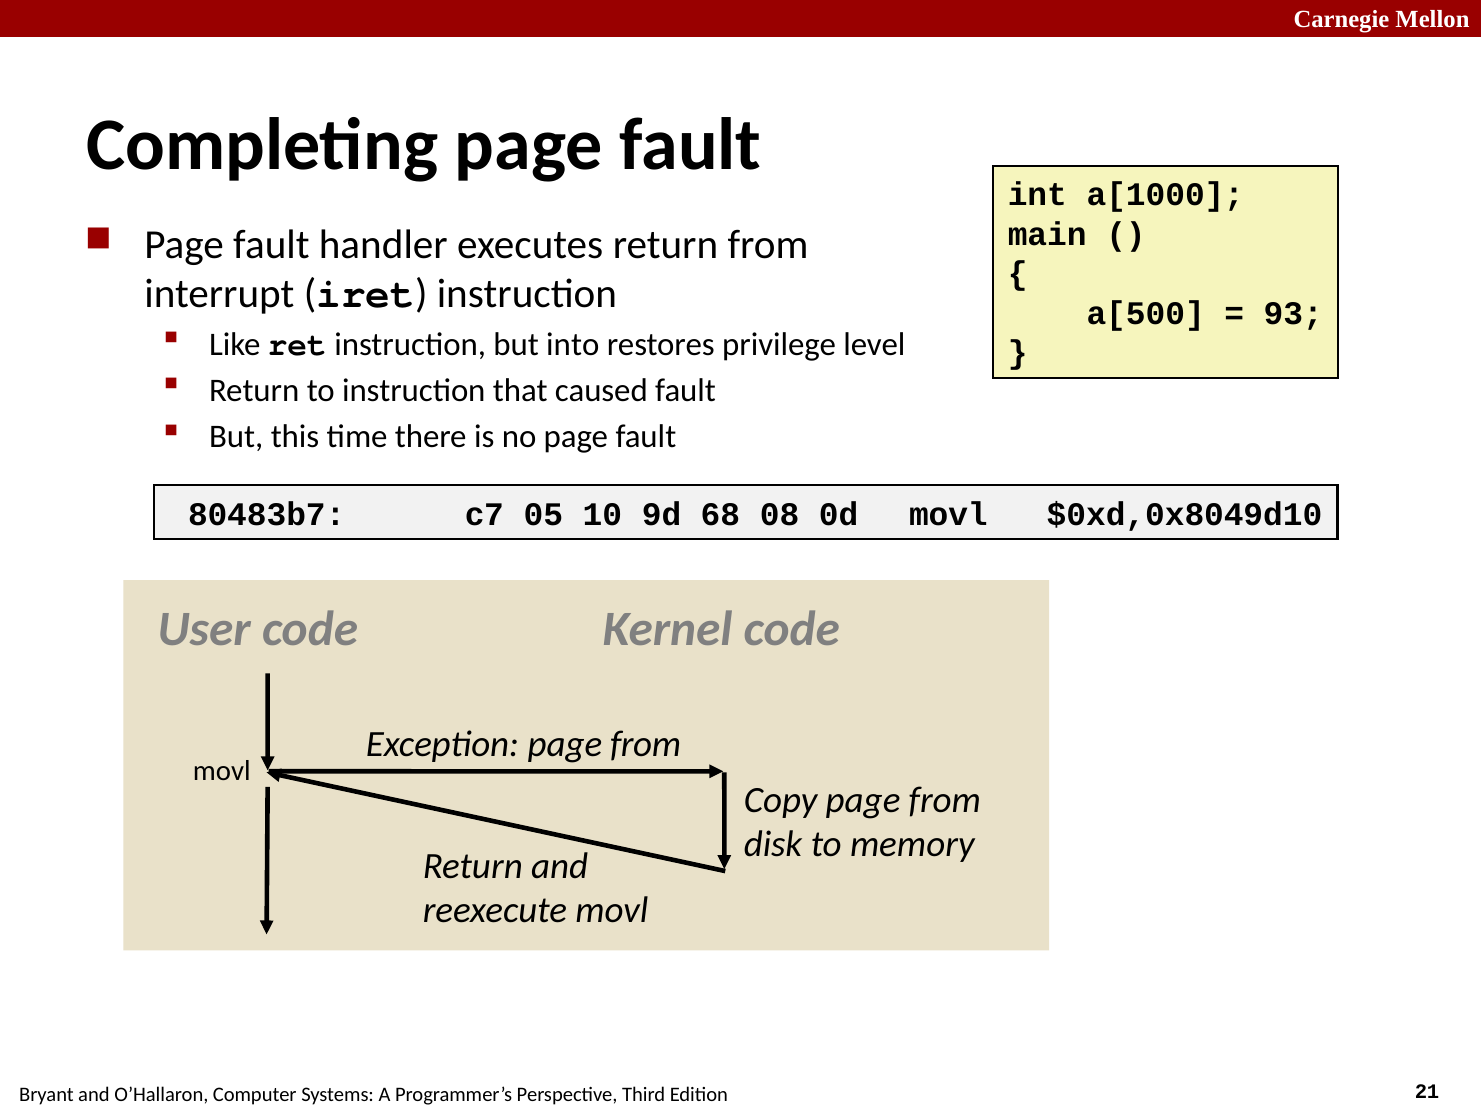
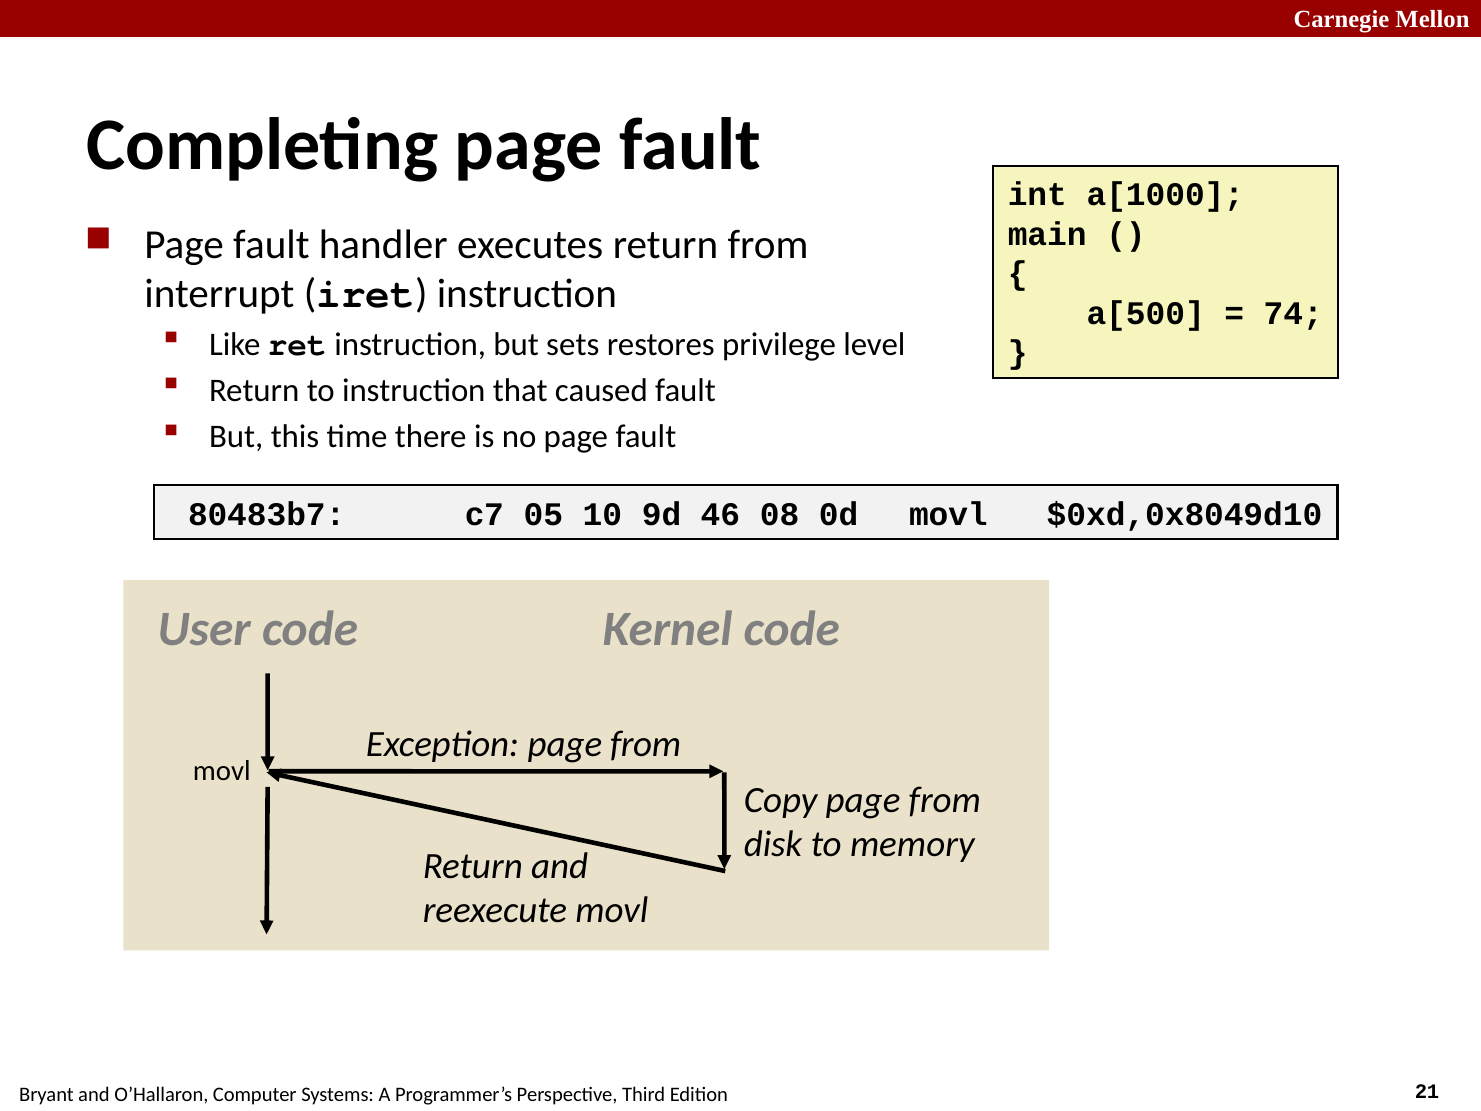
93: 93 -> 74 (1293, 313)
into: into -> sets (573, 345)
68: 68 -> 46 (720, 515)
